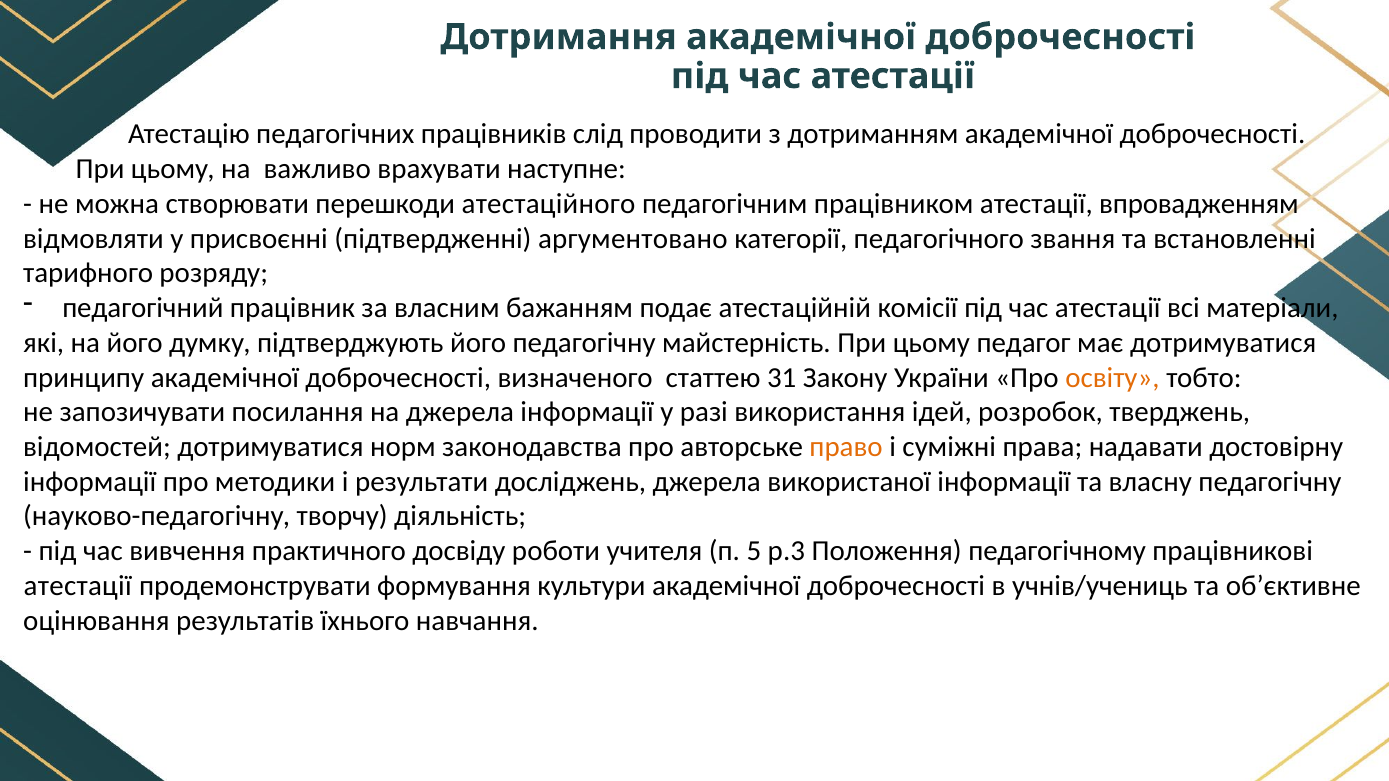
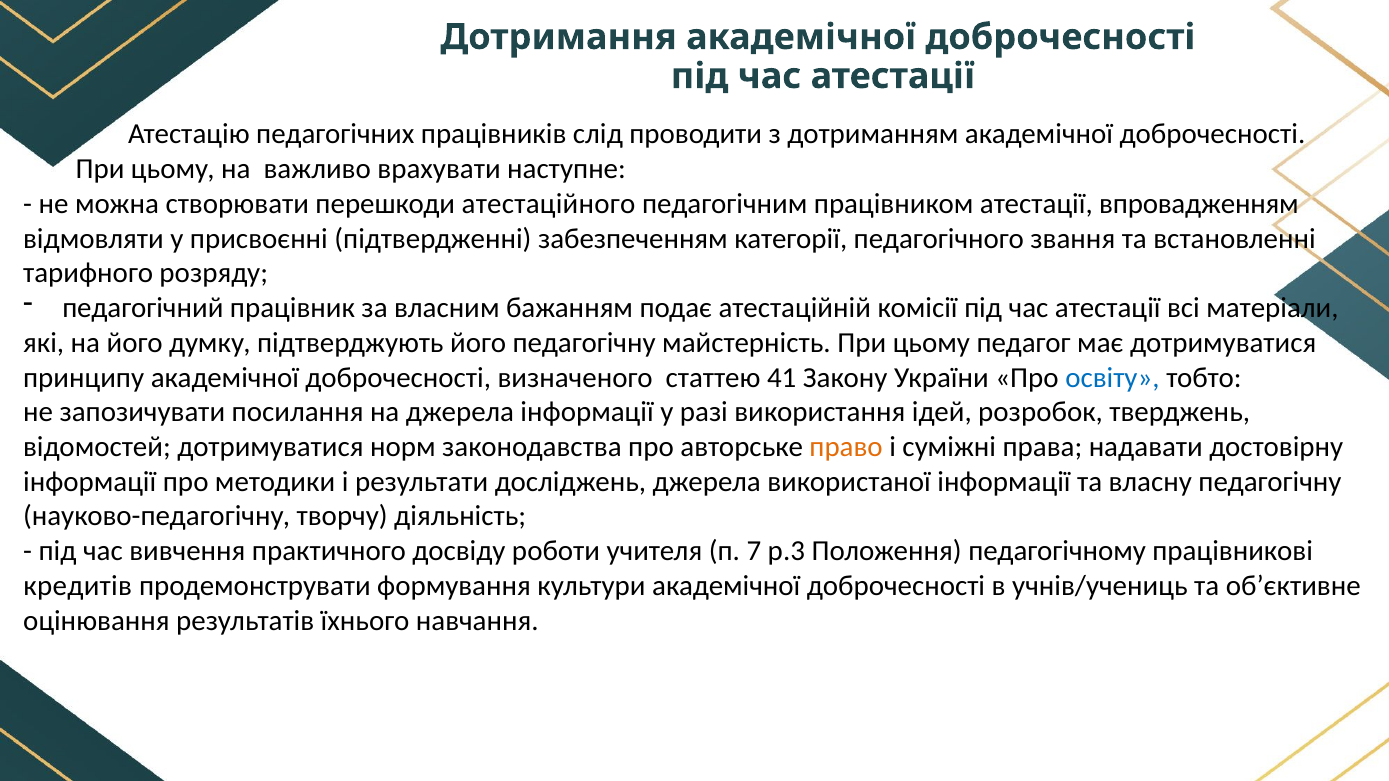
аргументовано: аргументовано -> забезпеченням (633, 239)
31: 31 -> 41 (782, 378)
освіту colour: orange -> blue (1112, 378)
5: 5 -> 7 (754, 551)
атестації: атестації -> кредитів (78, 586)
